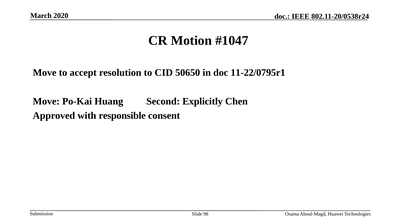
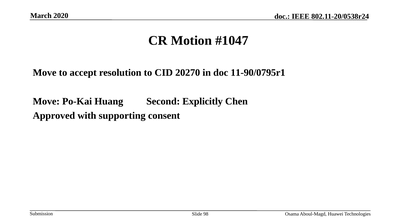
50650: 50650 -> 20270 (188, 73)
11-22/0795r1: 11-22/0795r1 -> 11-90/0795r1 (258, 73)
responsible: responsible -> supporting (122, 116)
